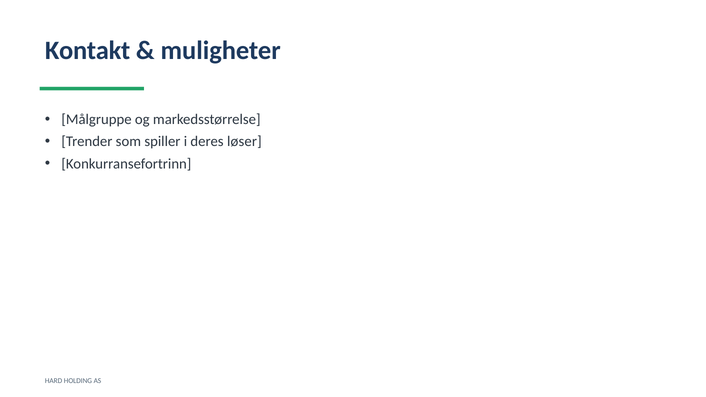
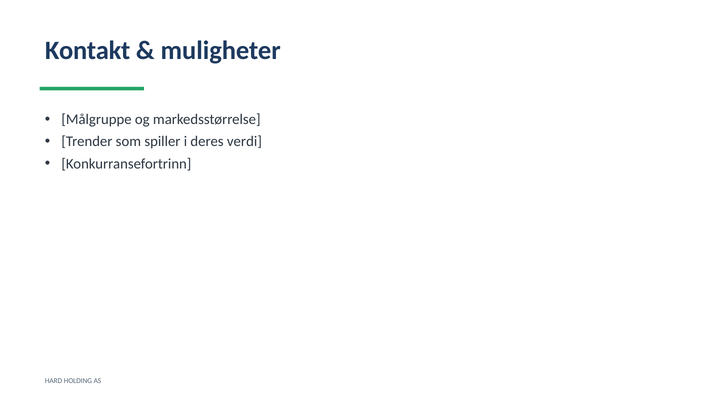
løser: løser -> verdi (244, 142)
